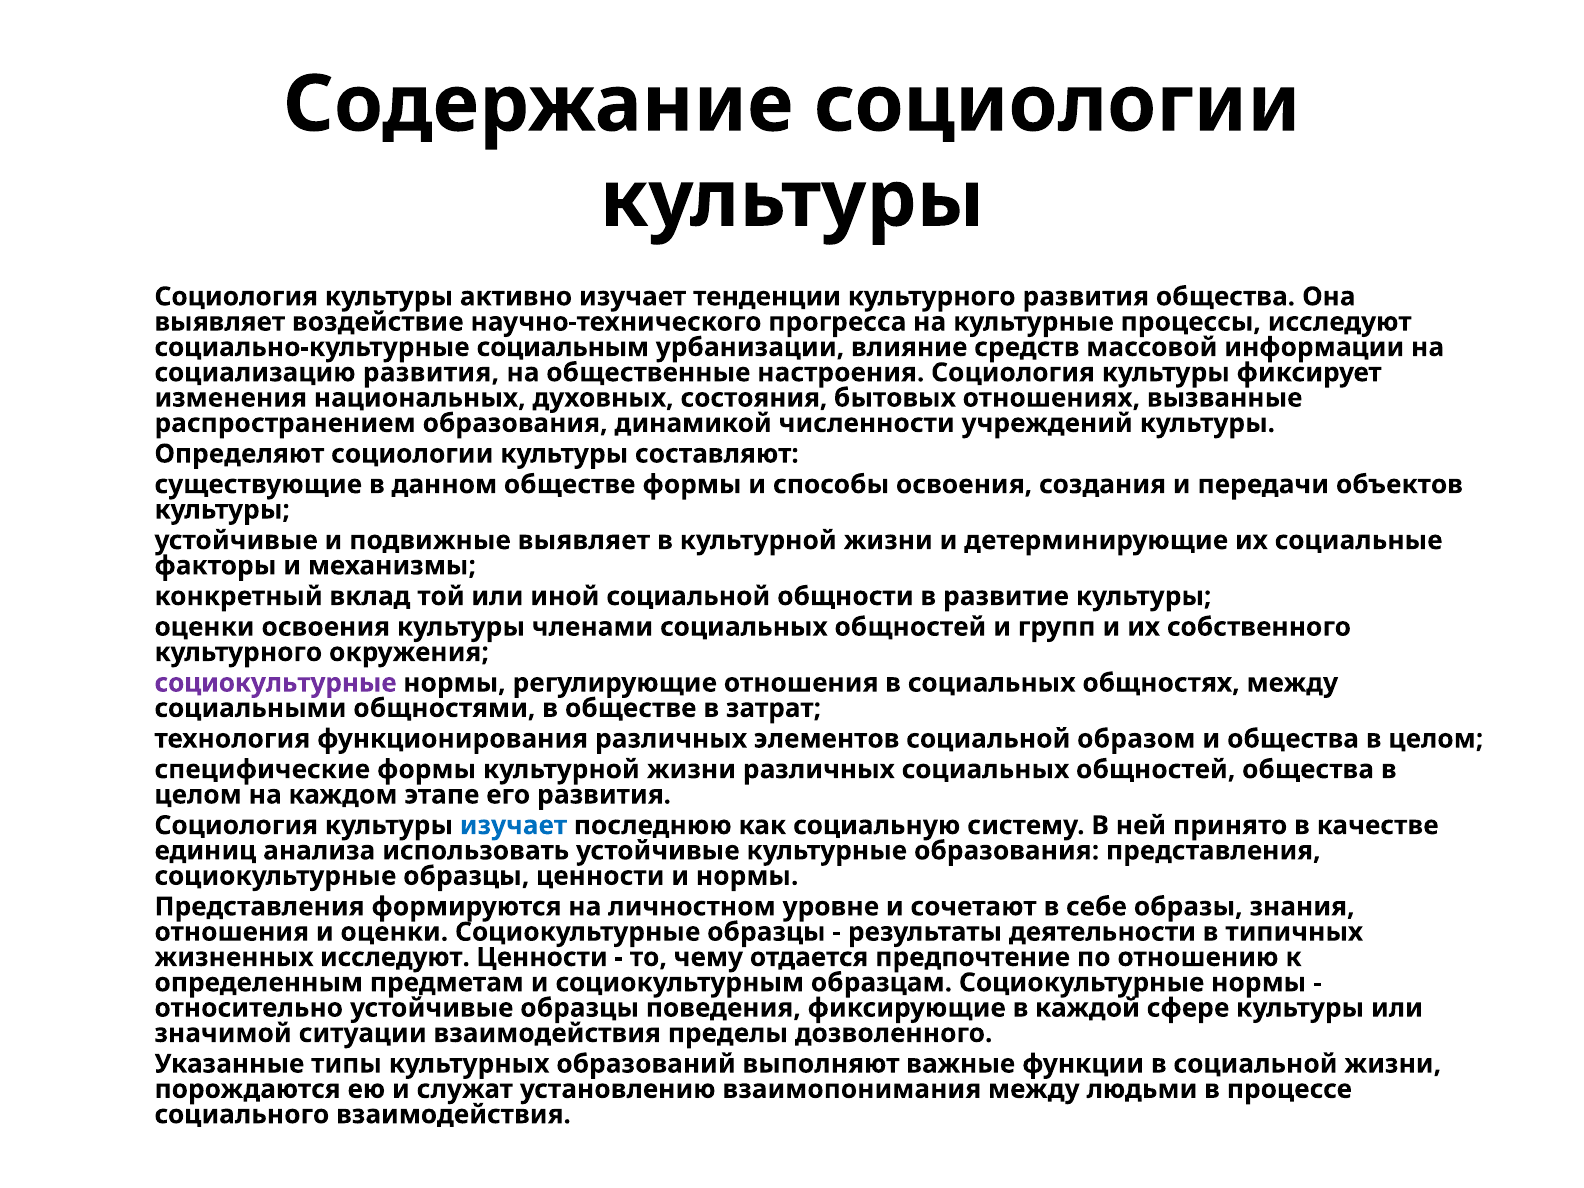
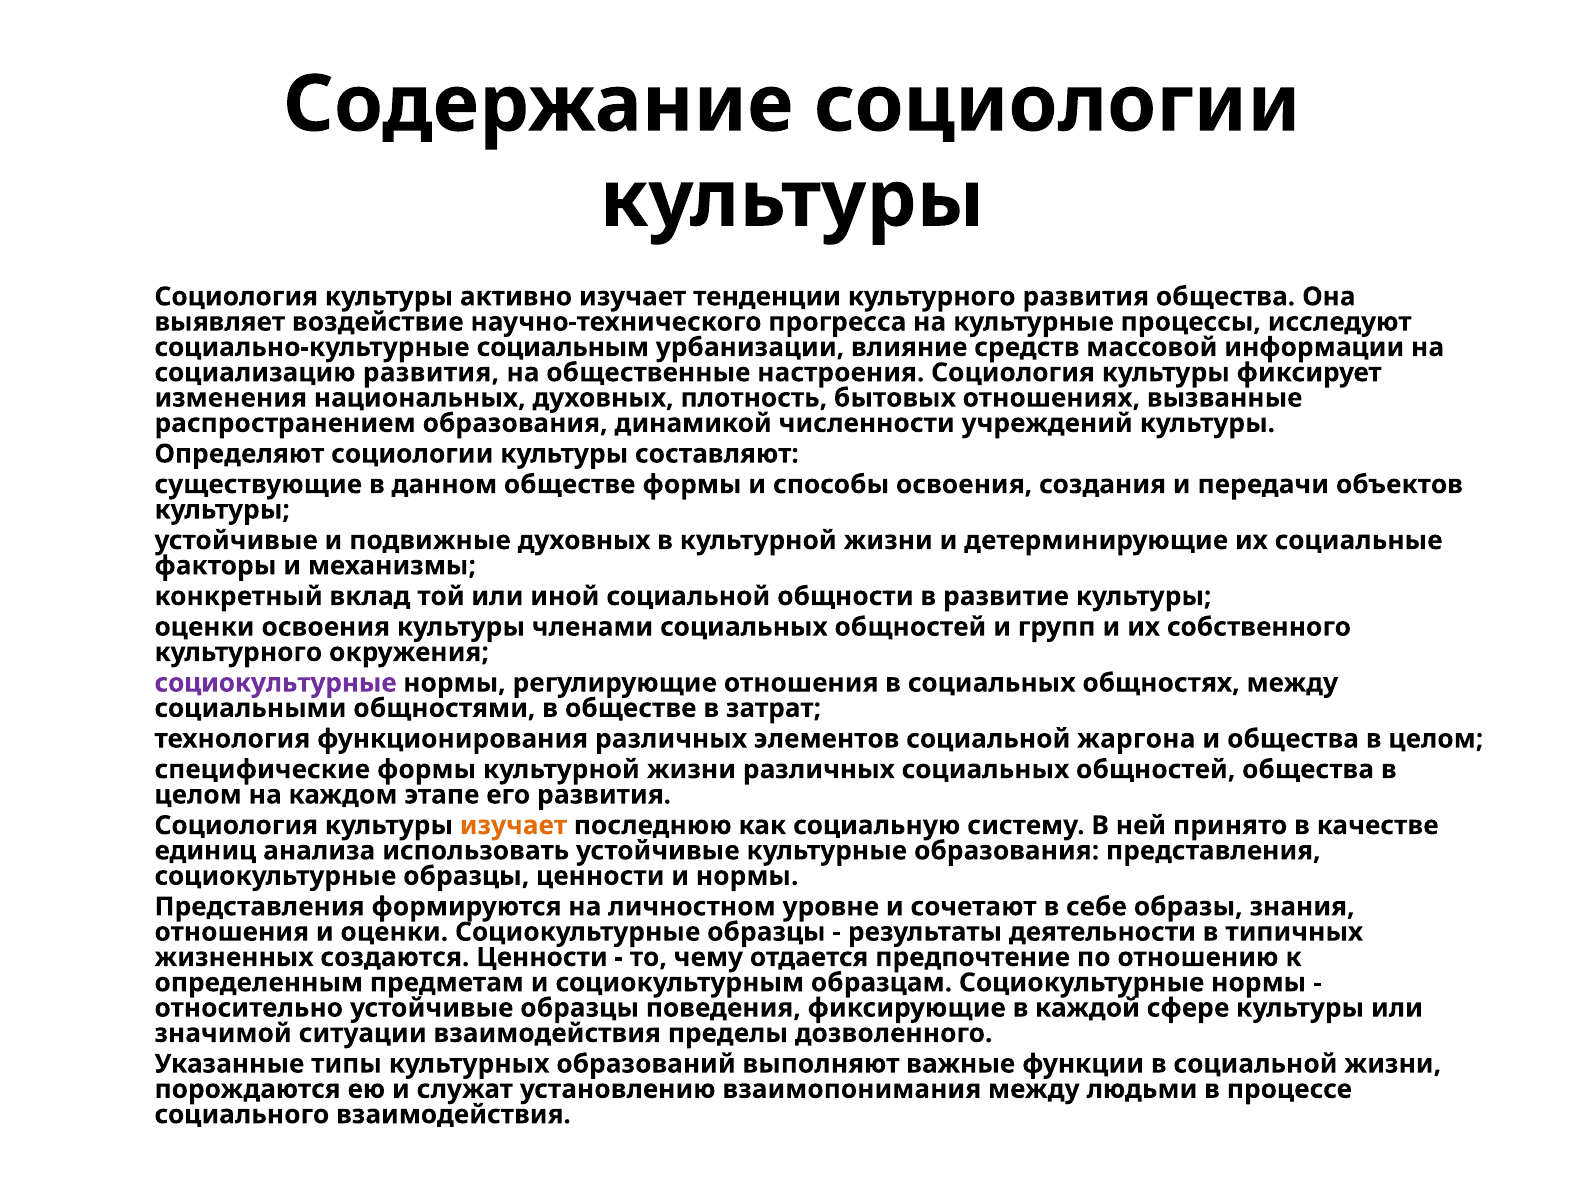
состояния: состояния -> плотность (754, 398)
подвижные выявляет: выявляет -> духовных (584, 540)
образом: образом -> жаргона (1136, 739)
изучает colour: blue -> orange (513, 825)
жизненных исследуют: исследуют -> создаются (395, 957)
